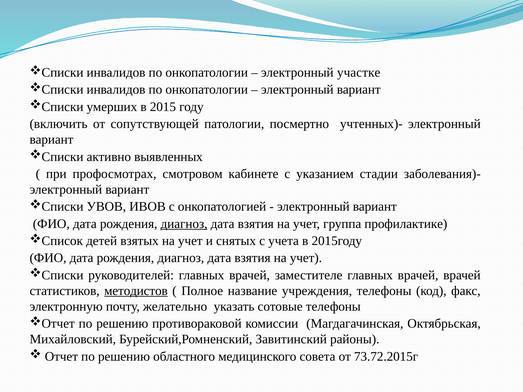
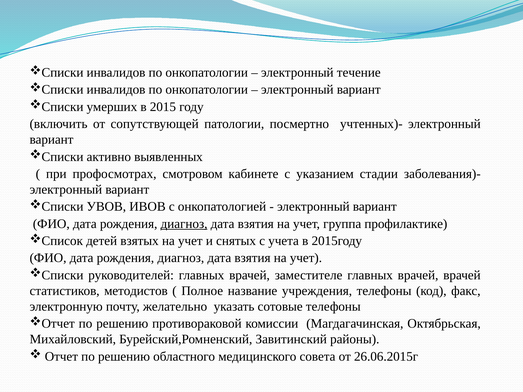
участке: участке -> течение (359, 73)
методистов underline: present -> none (136, 291)
73.72.2015г: 73.72.2015г -> 26.06.2015г (386, 357)
